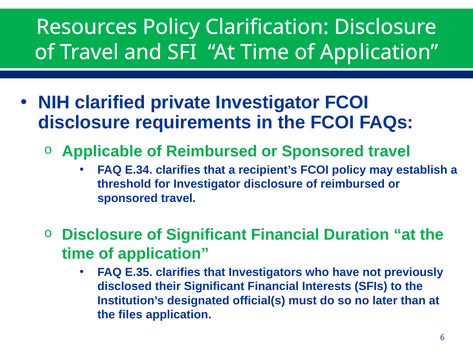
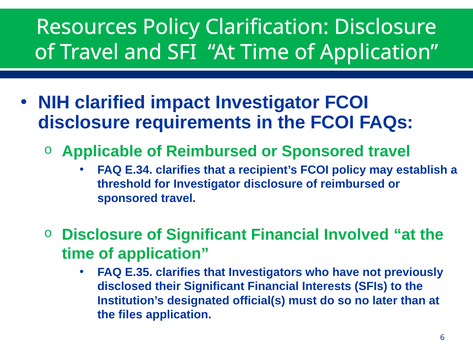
private: private -> impact (180, 103)
Duration: Duration -> Involved (356, 235)
